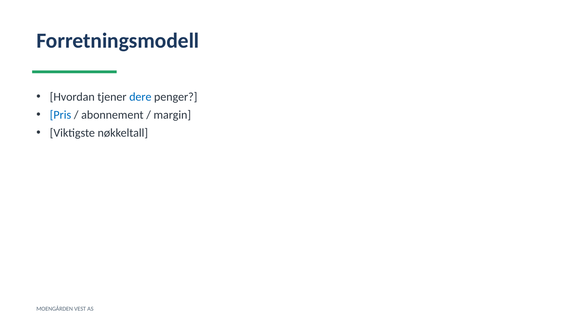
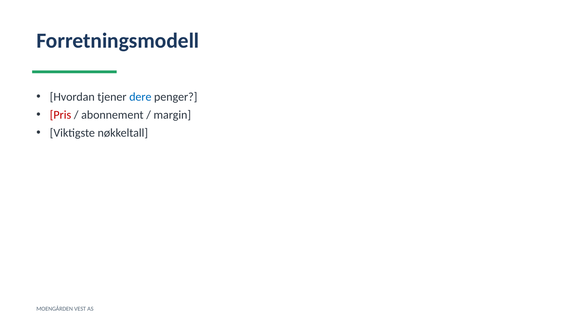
Pris colour: blue -> red (60, 115)
